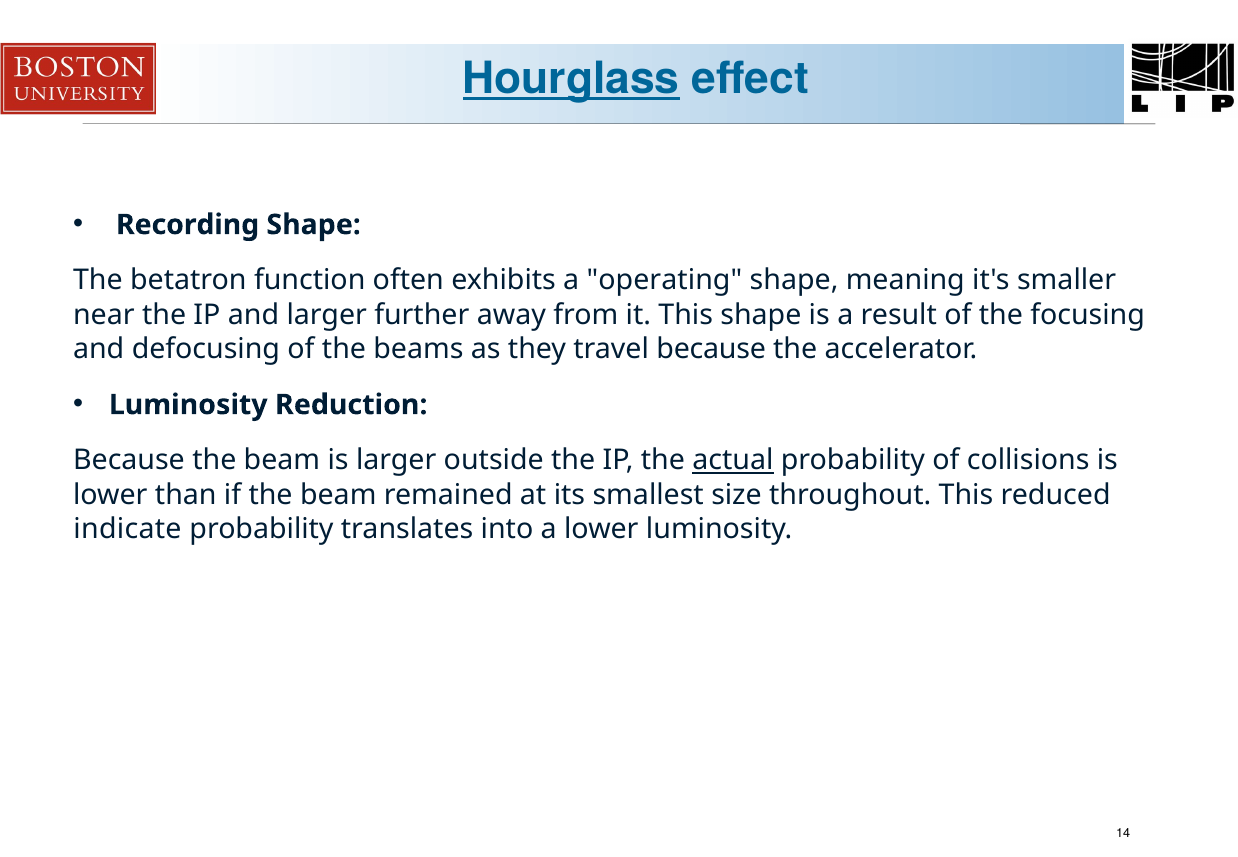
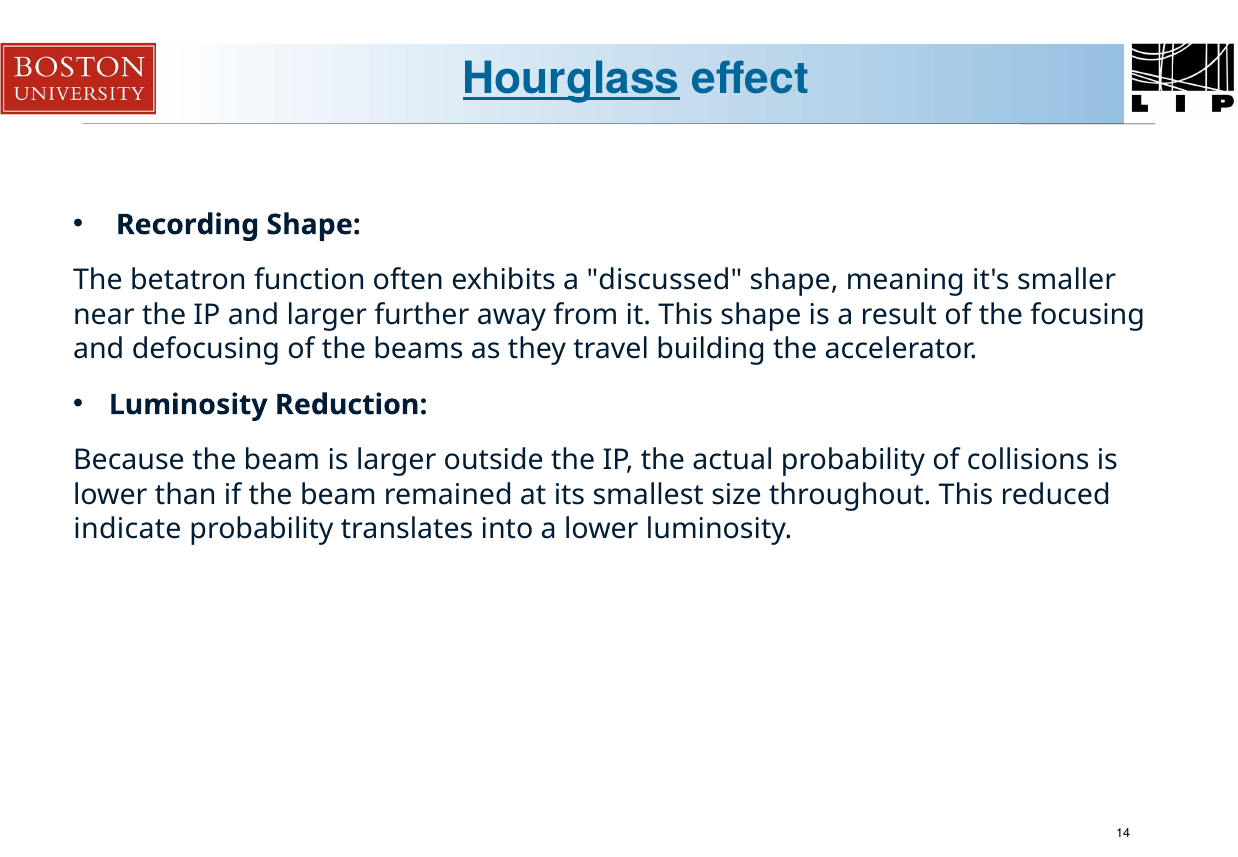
operating: operating -> discussed (664, 280)
travel because: because -> building (711, 349)
actual underline: present -> none (733, 461)
